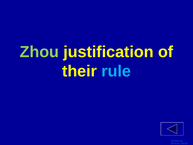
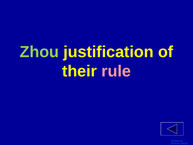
rule colour: light blue -> pink (116, 71)
